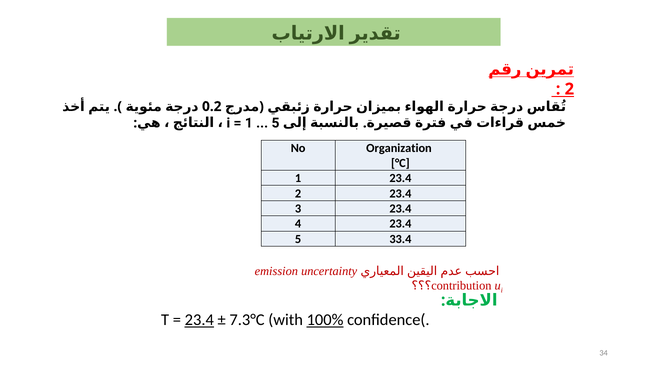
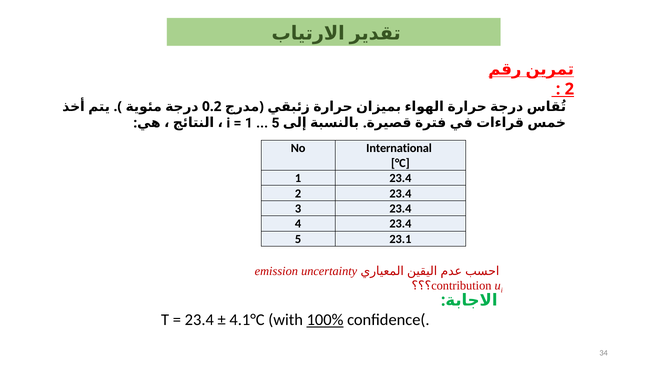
Organization: Organization -> International (399, 148)
33.4: 33.4 -> 23.1 (400, 239)
23.4 underline: present -> none (199, 320)
7.3°C: 7.3°C -> 4.1°C (247, 320)
